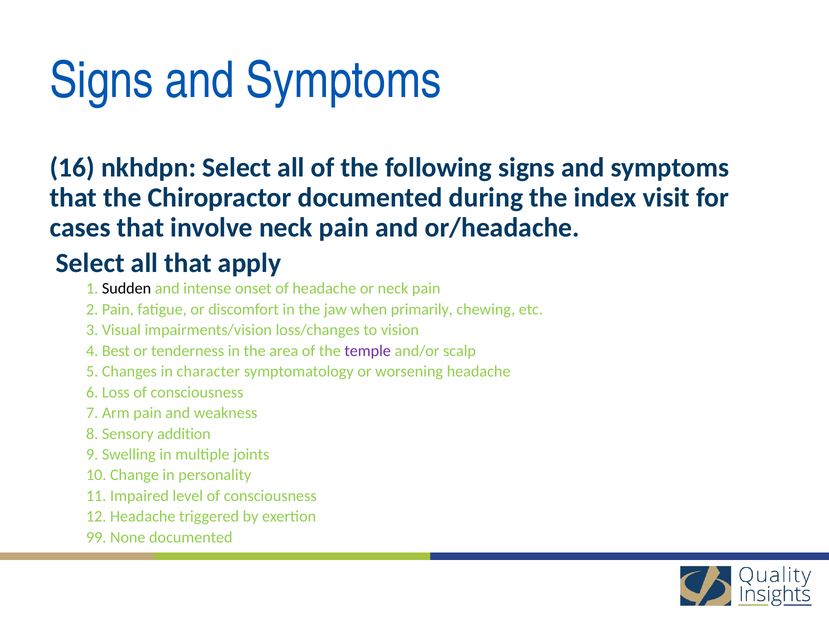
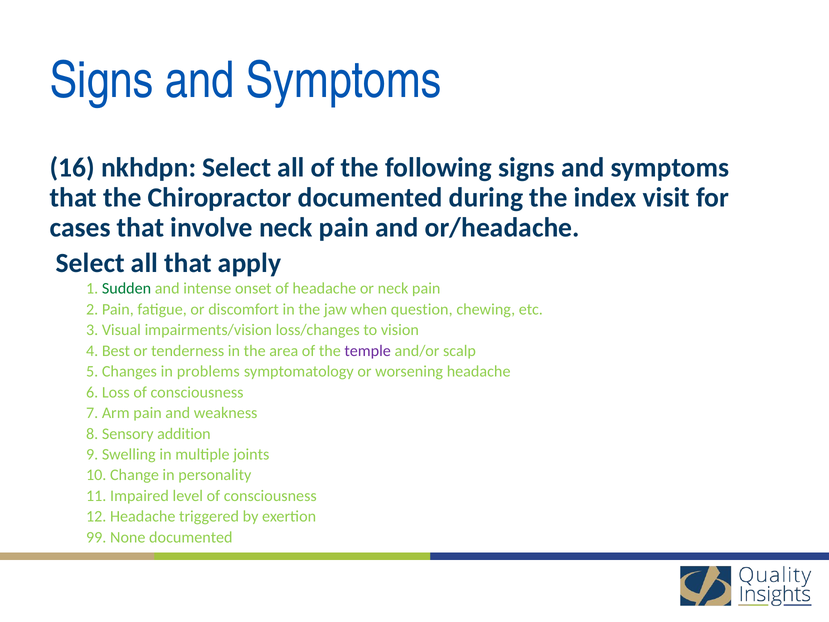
Sudden colour: black -> green (127, 288)
primarily: primarily -> question (422, 309)
character: character -> problems (208, 371)
